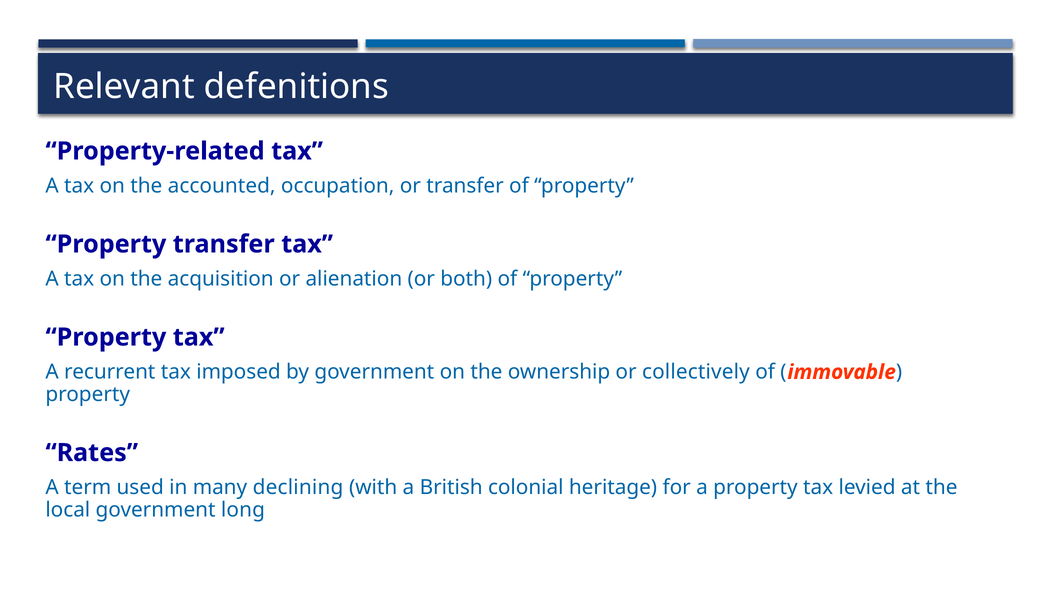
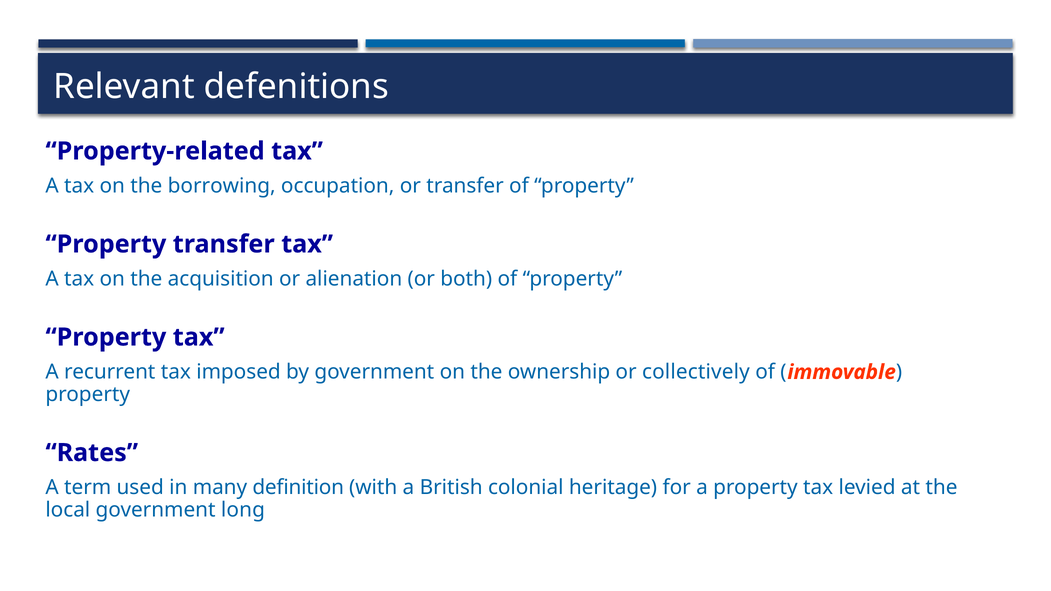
accounted: accounted -> borrowing (222, 186)
declining: declining -> definition (298, 488)
